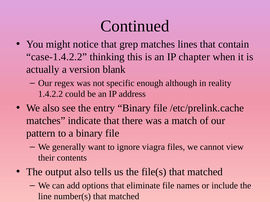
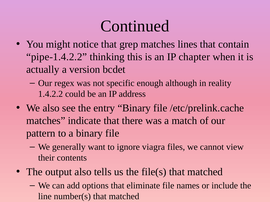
case-1.4.2.2: case-1.4.2.2 -> pipe-1.4.2.2 (57, 57)
blank: blank -> bcdet (114, 70)
